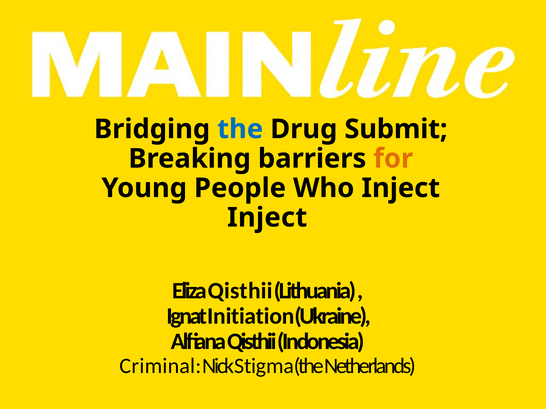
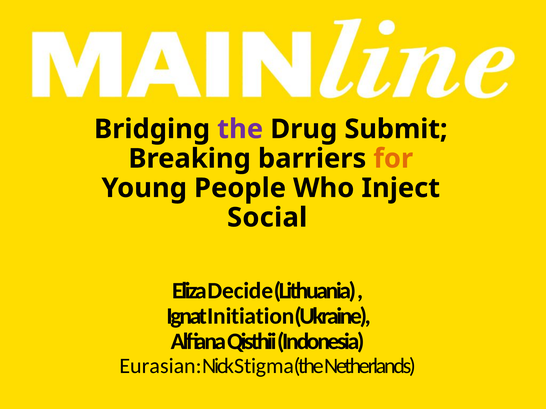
the colour: blue -> purple (240, 129)
Inject: Inject -> Social (267, 218)
Eliza Qisthii: Qisthii -> Decide (240, 291)
Criminal: Criminal -> Eurasian (161, 366)
